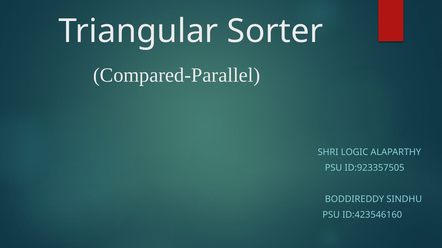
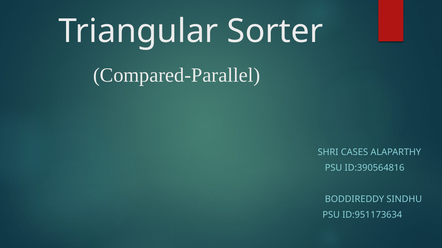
LOGIC: LOGIC -> CASES (354, 153)
ID:923357505: ID:923357505 -> ID:390564816 (375, 168)
ID:423546160: ID:423546160 -> ID:951173634 (372, 215)
